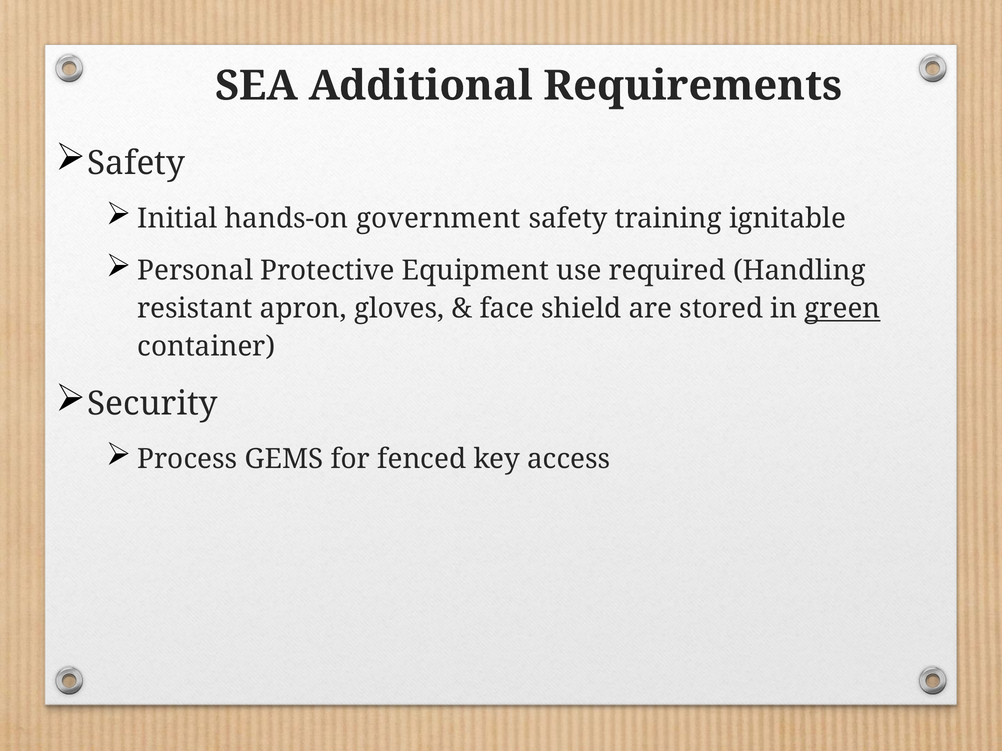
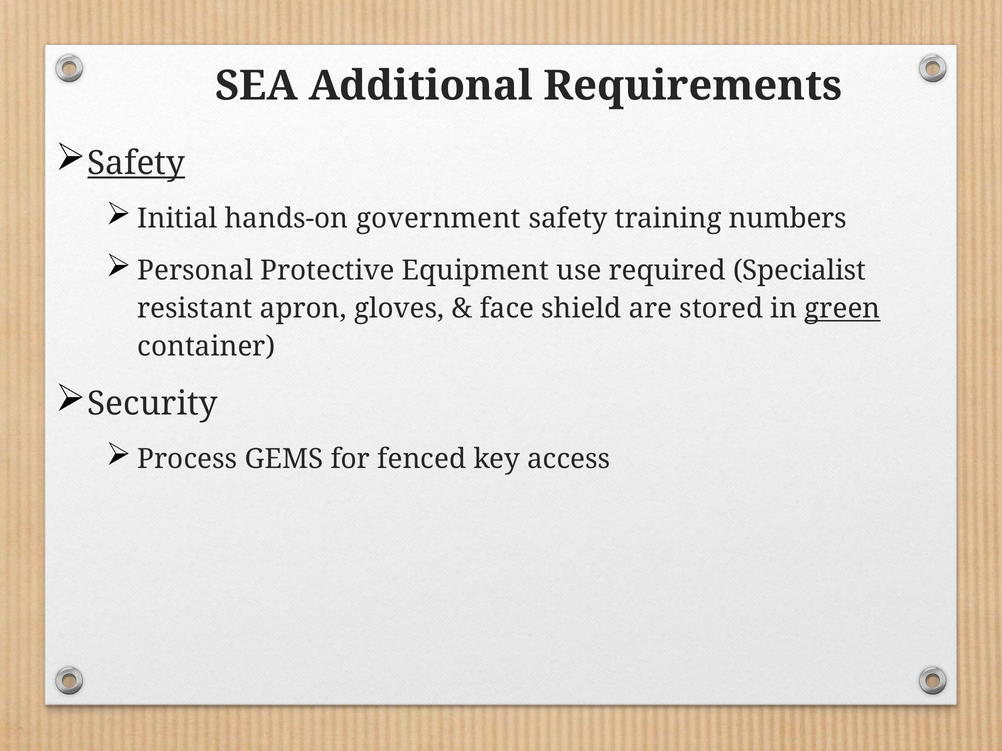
Safety underline: none -> present (136, 163)
ignitable: ignitable -> numbers (788, 219)
Handling: Handling -> Specialist (800, 271)
